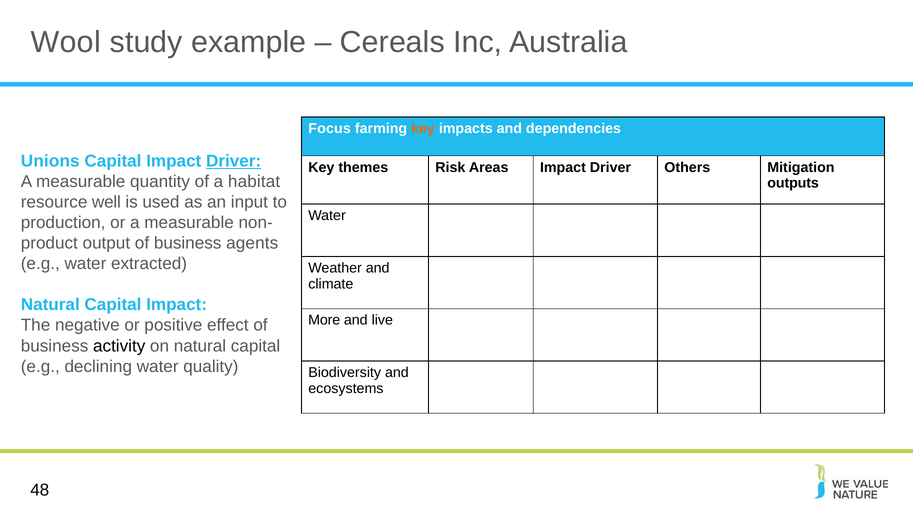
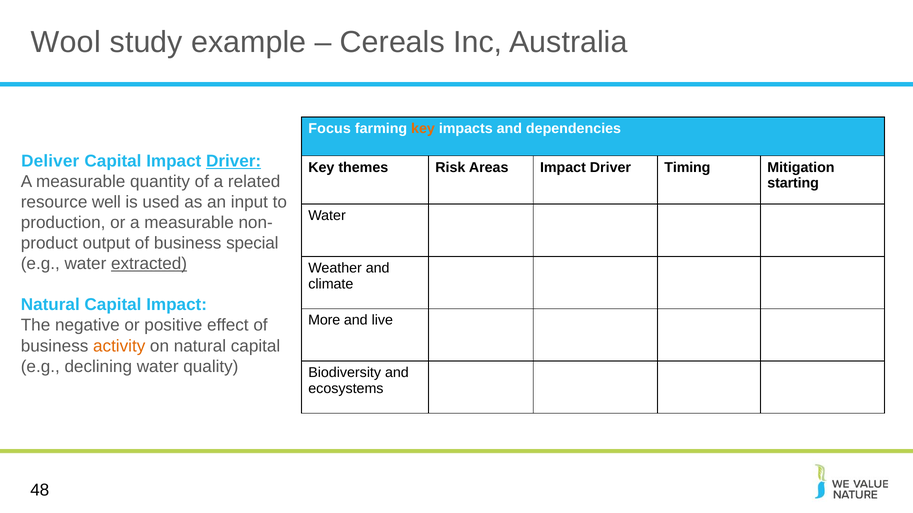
Unions: Unions -> Deliver (50, 161)
Others: Others -> Timing (687, 168)
habitat: habitat -> related (254, 182)
outputs: outputs -> starting (793, 183)
agents: agents -> special (252, 244)
extracted underline: none -> present (149, 264)
activity colour: black -> orange (119, 346)
